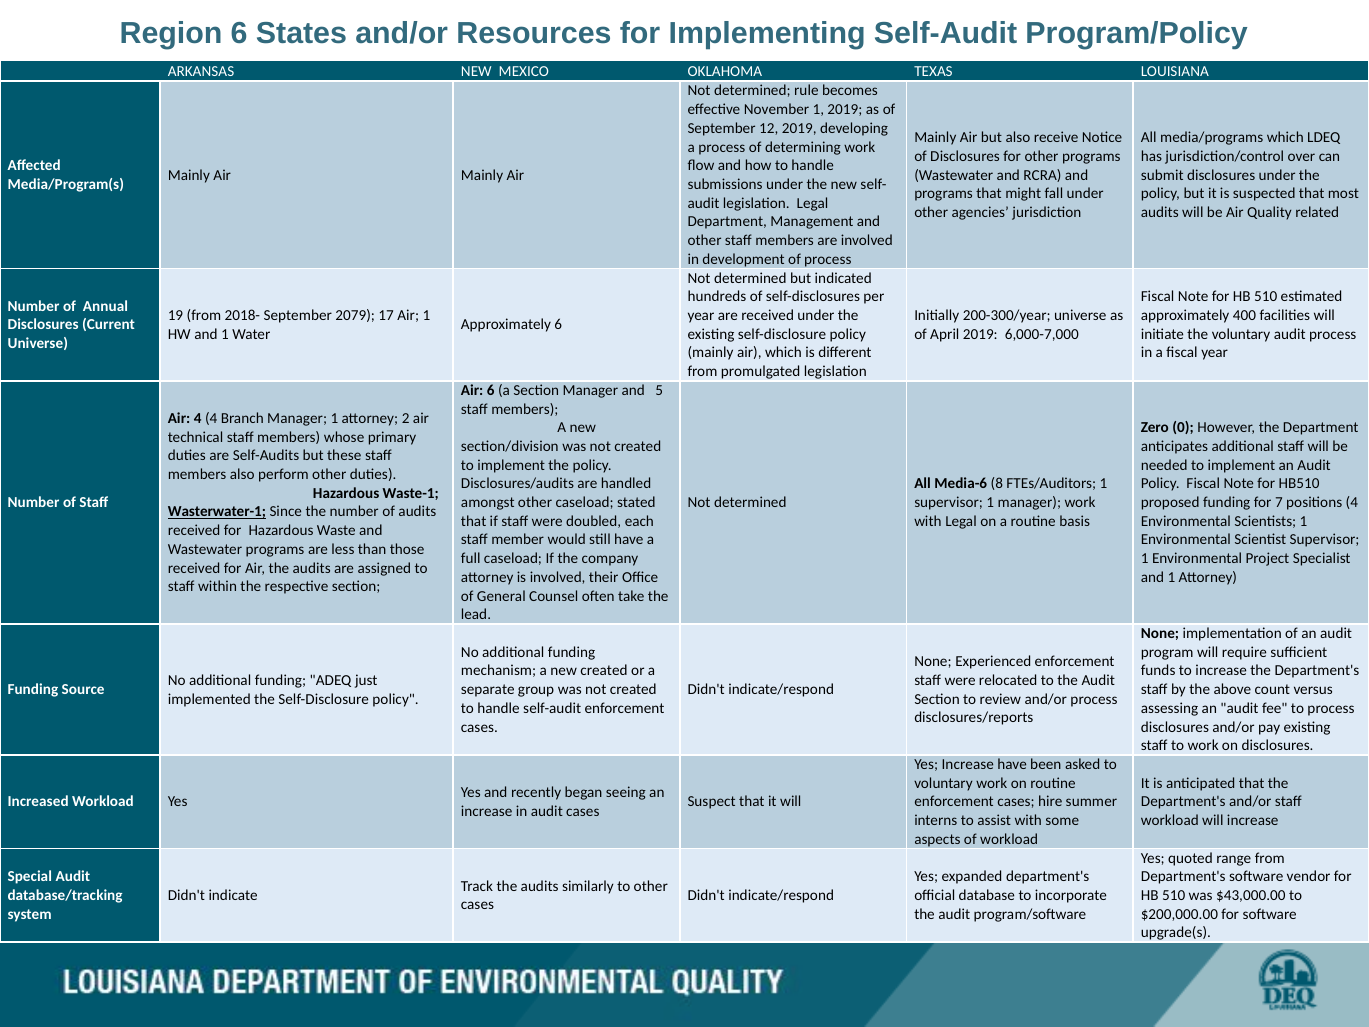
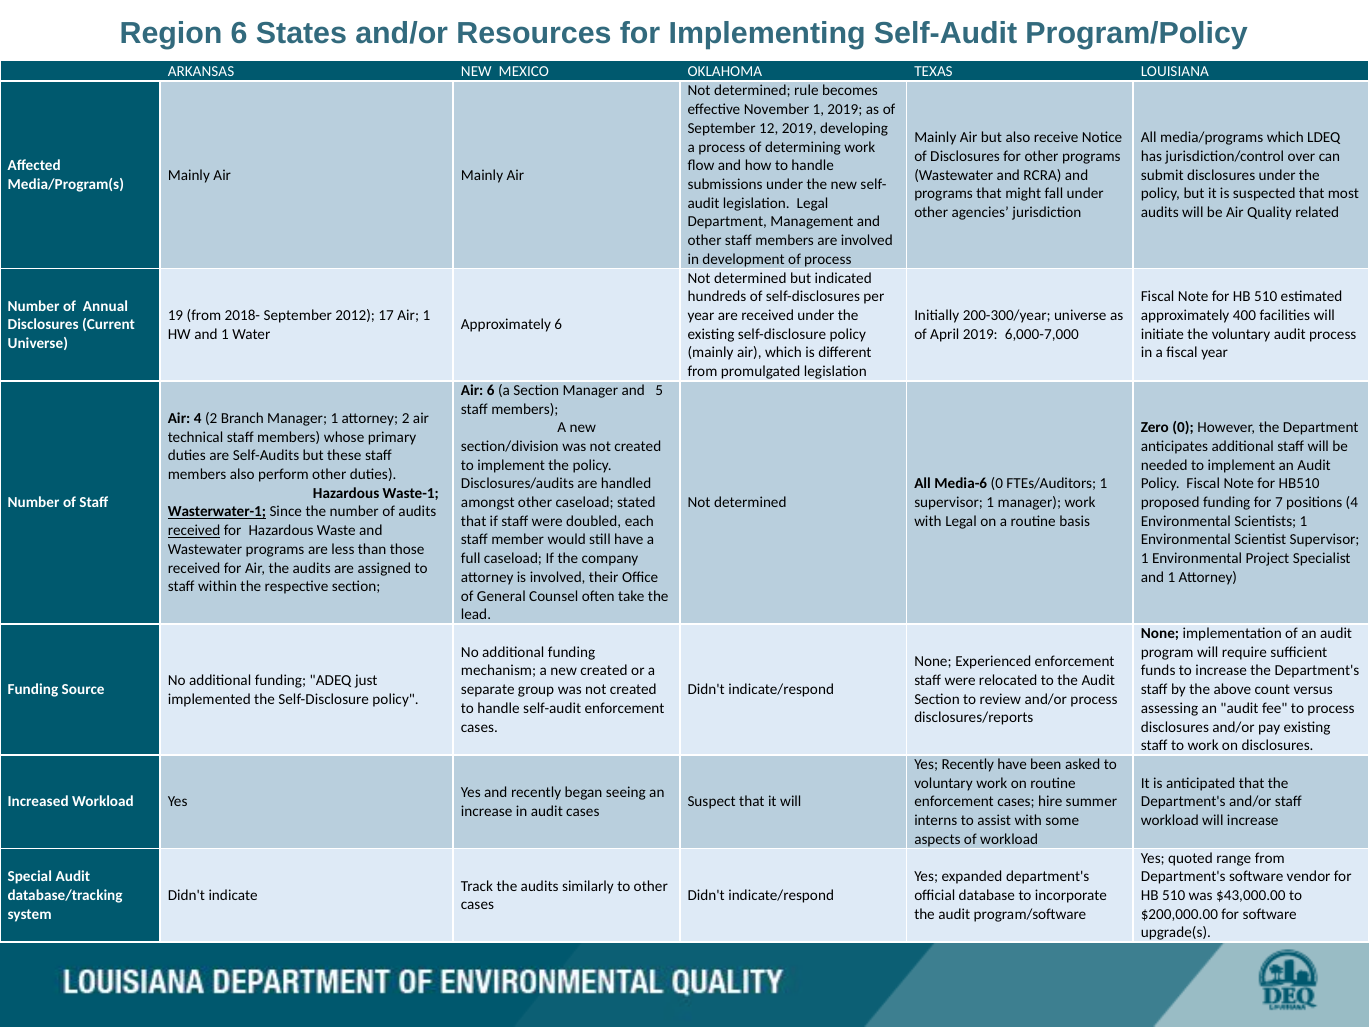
2079: 2079 -> 2012 (355, 315)
4 4: 4 -> 2 (211, 418)
Media-6 8: 8 -> 0 (997, 484)
received underline: none -> present (194, 531)
Yes Increase: Increase -> Recently (968, 764)
